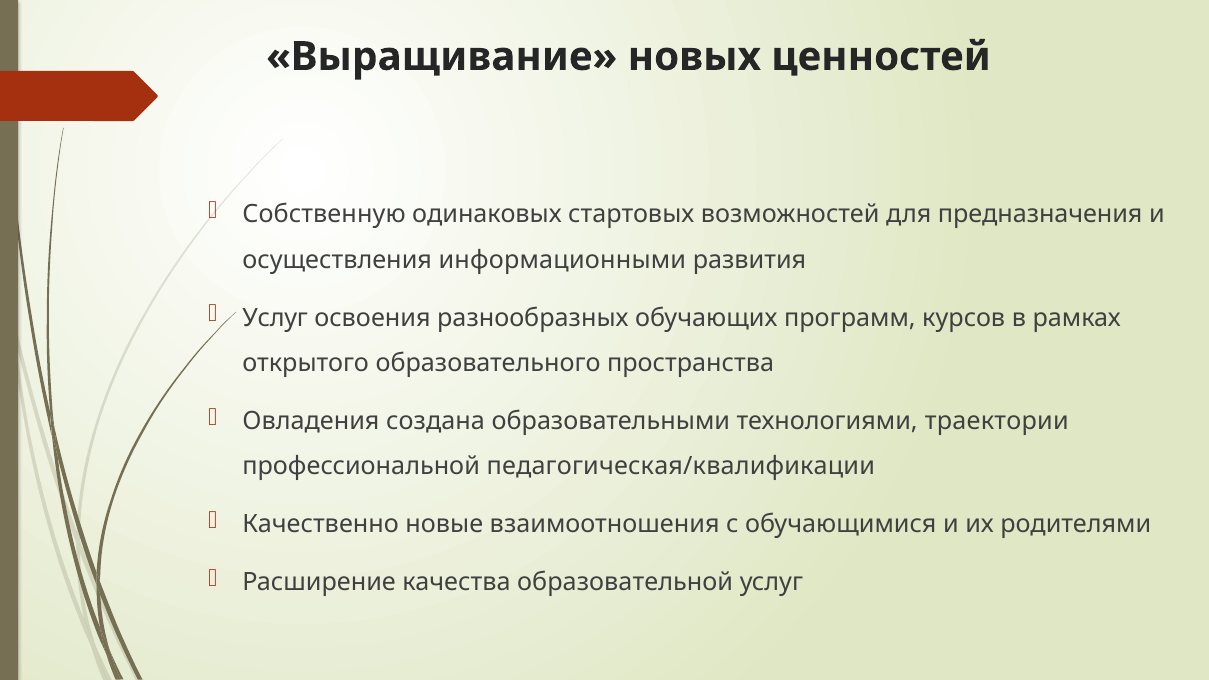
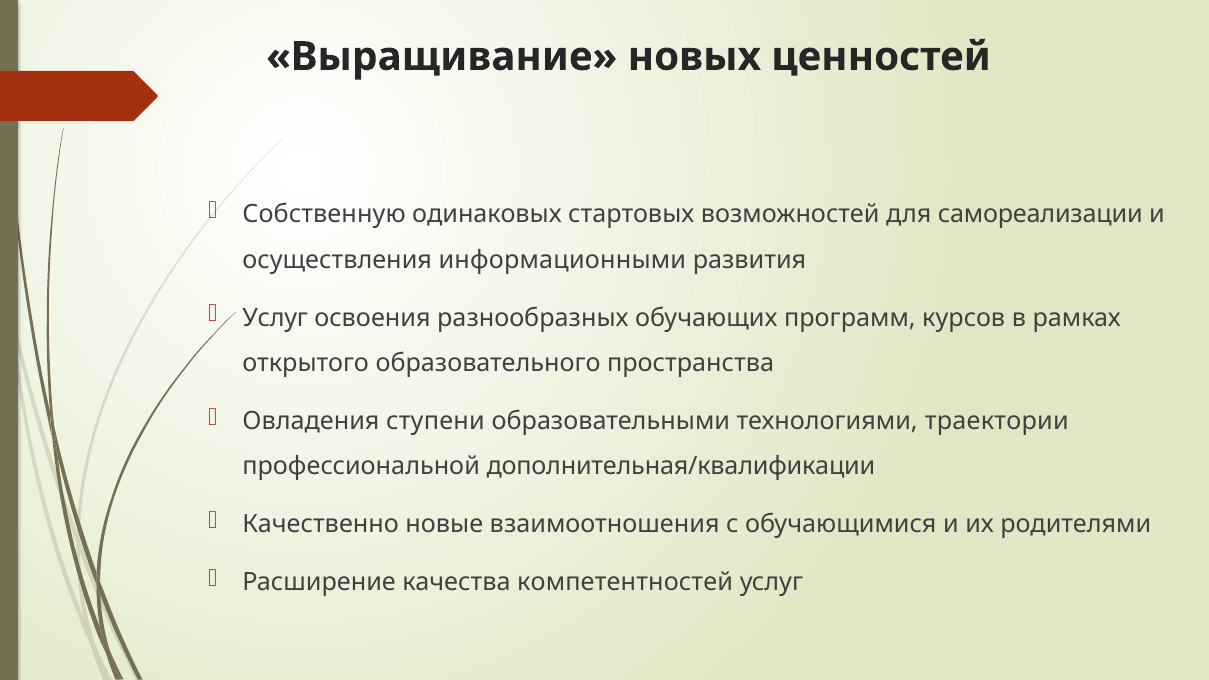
предназначения: предназначения -> самореализации (1040, 214)
создана: создана -> ступени (435, 421)
педагогическая/квалификации: педагогическая/квалификации -> дополнительная/квалификации (681, 466)
образовательной: образовательной -> компетентностей (625, 582)
